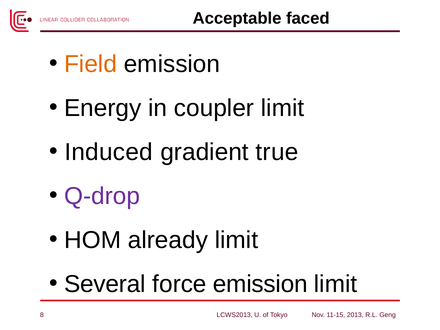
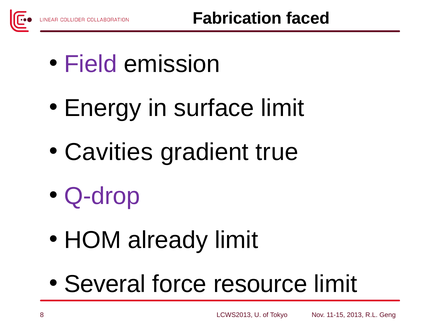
Acceptable: Acceptable -> Fabrication (237, 18)
Field colour: orange -> purple (91, 64)
coupler: coupler -> surface (214, 108)
Induced: Induced -> Cavities (109, 152)
force emission: emission -> resource (260, 284)
